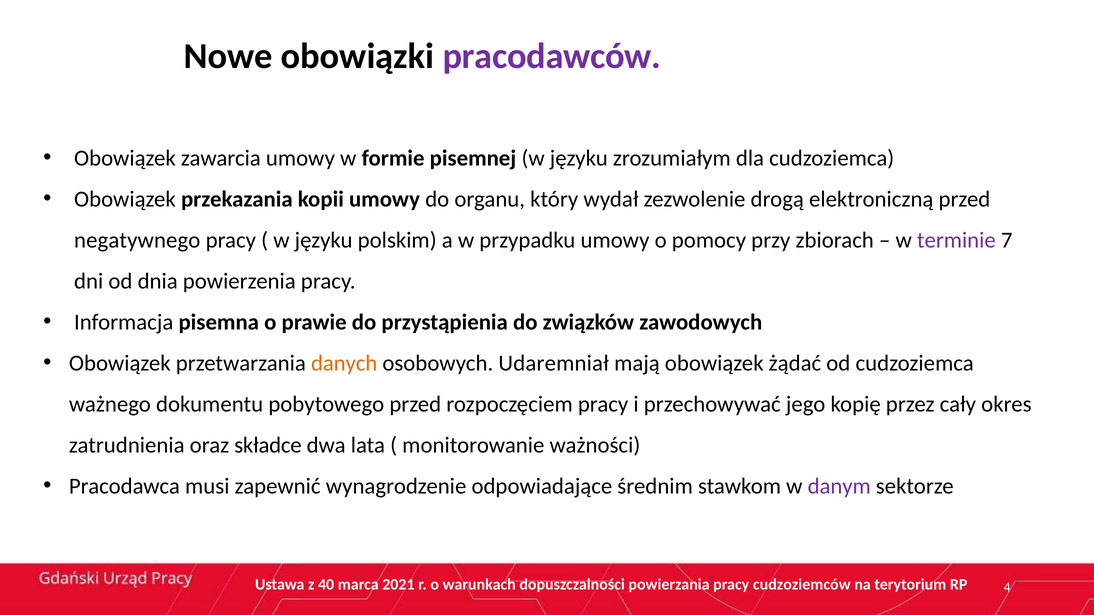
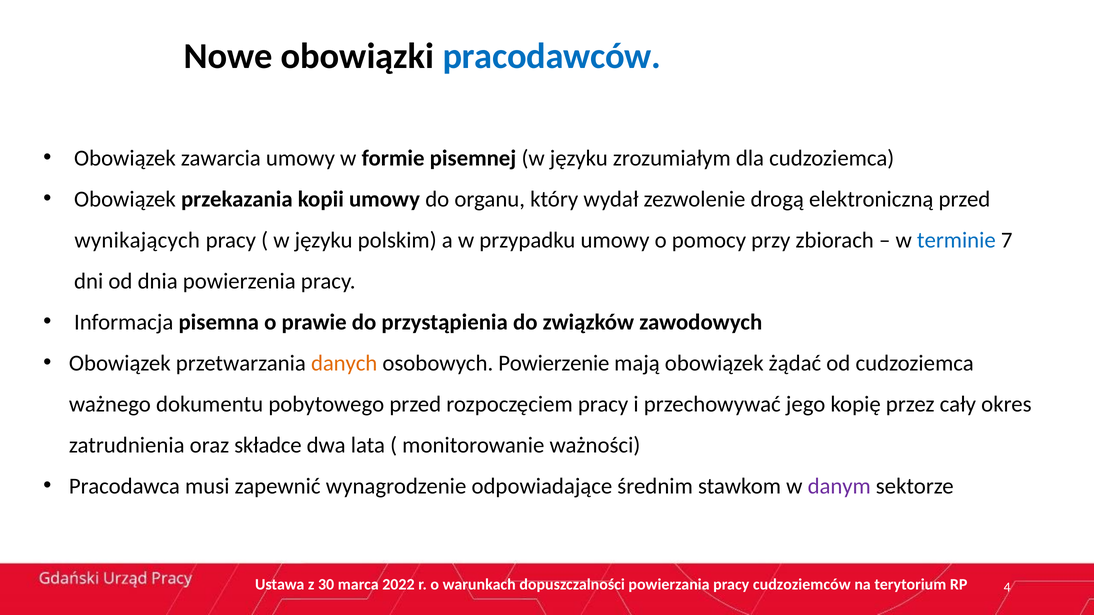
pracodawców colour: purple -> blue (552, 56)
negatywnego: negatywnego -> wynikających (137, 240)
terminie colour: purple -> blue (956, 240)
Udaremniał: Udaremniał -> Powierzenie (554, 363)
40: 40 -> 30 (326, 585)
2021: 2021 -> 2022 (398, 585)
